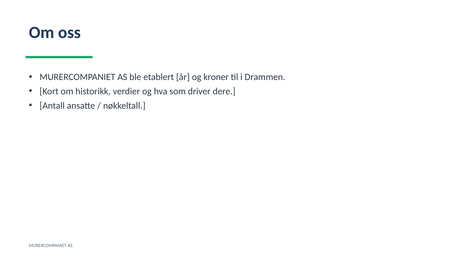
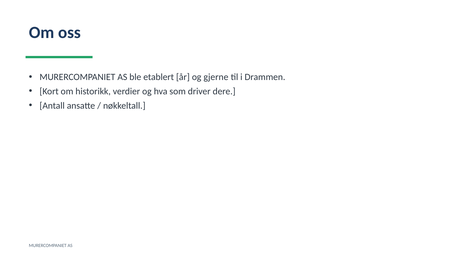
kroner: kroner -> gjerne (216, 77)
